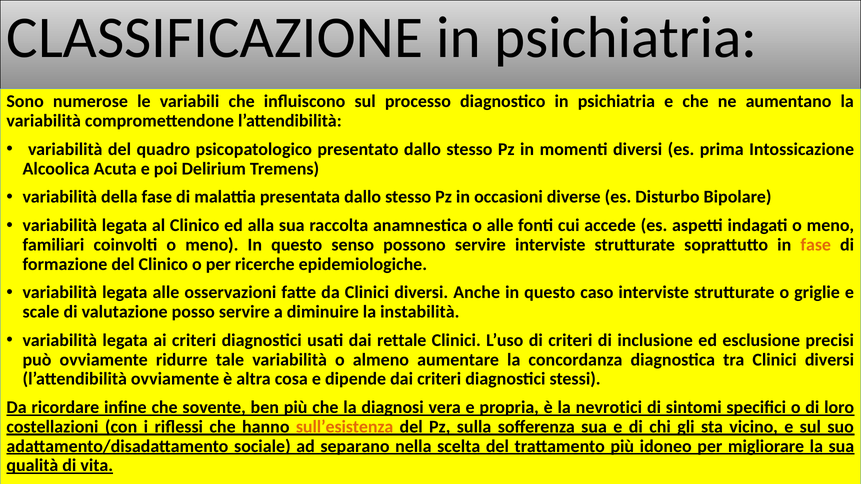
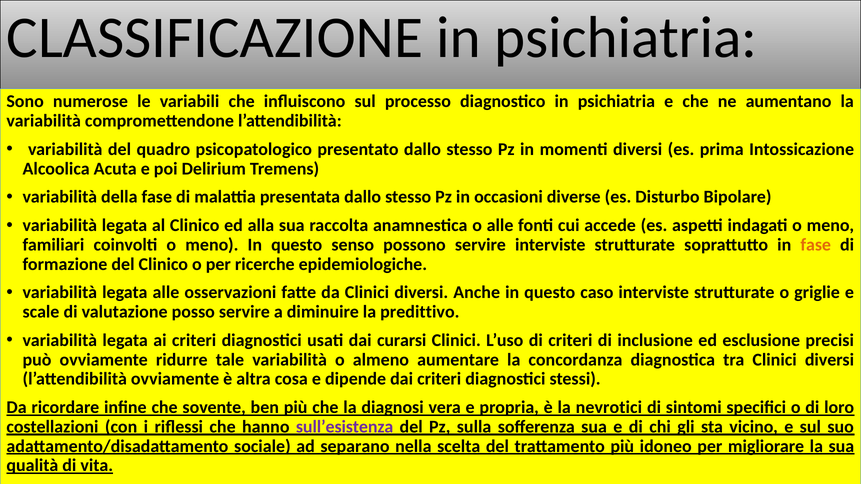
instabilità: instabilità -> predittivo (420, 312)
rettale: rettale -> curarsi (402, 340)
sull’esistenza colour: orange -> purple (345, 427)
